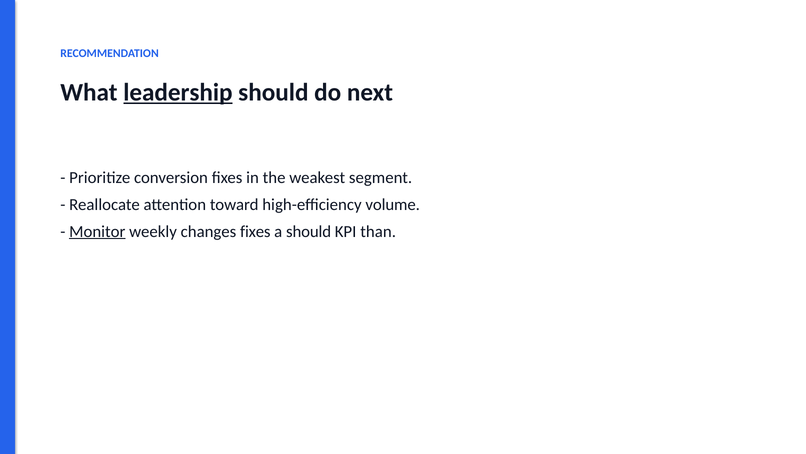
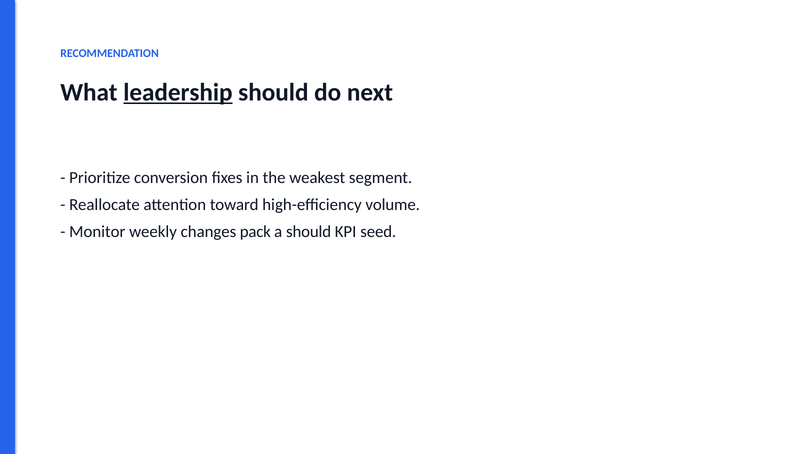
Monitor underline: present -> none (97, 231)
changes fixes: fixes -> pack (255, 231)
than: than -> seed (378, 231)
